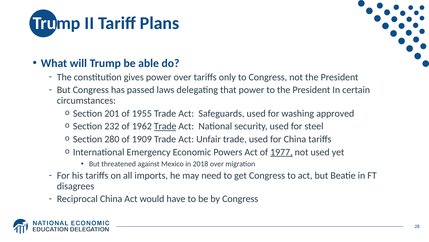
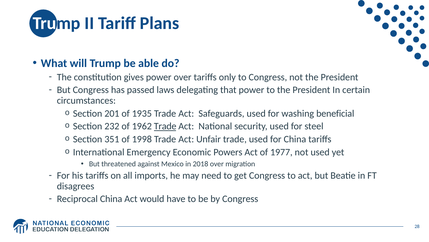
1955: 1955 -> 1935 (142, 113)
approved: approved -> beneficial (335, 113)
280: 280 -> 351 (112, 139)
1909: 1909 -> 1998 (142, 139)
1977 underline: present -> none (281, 152)
